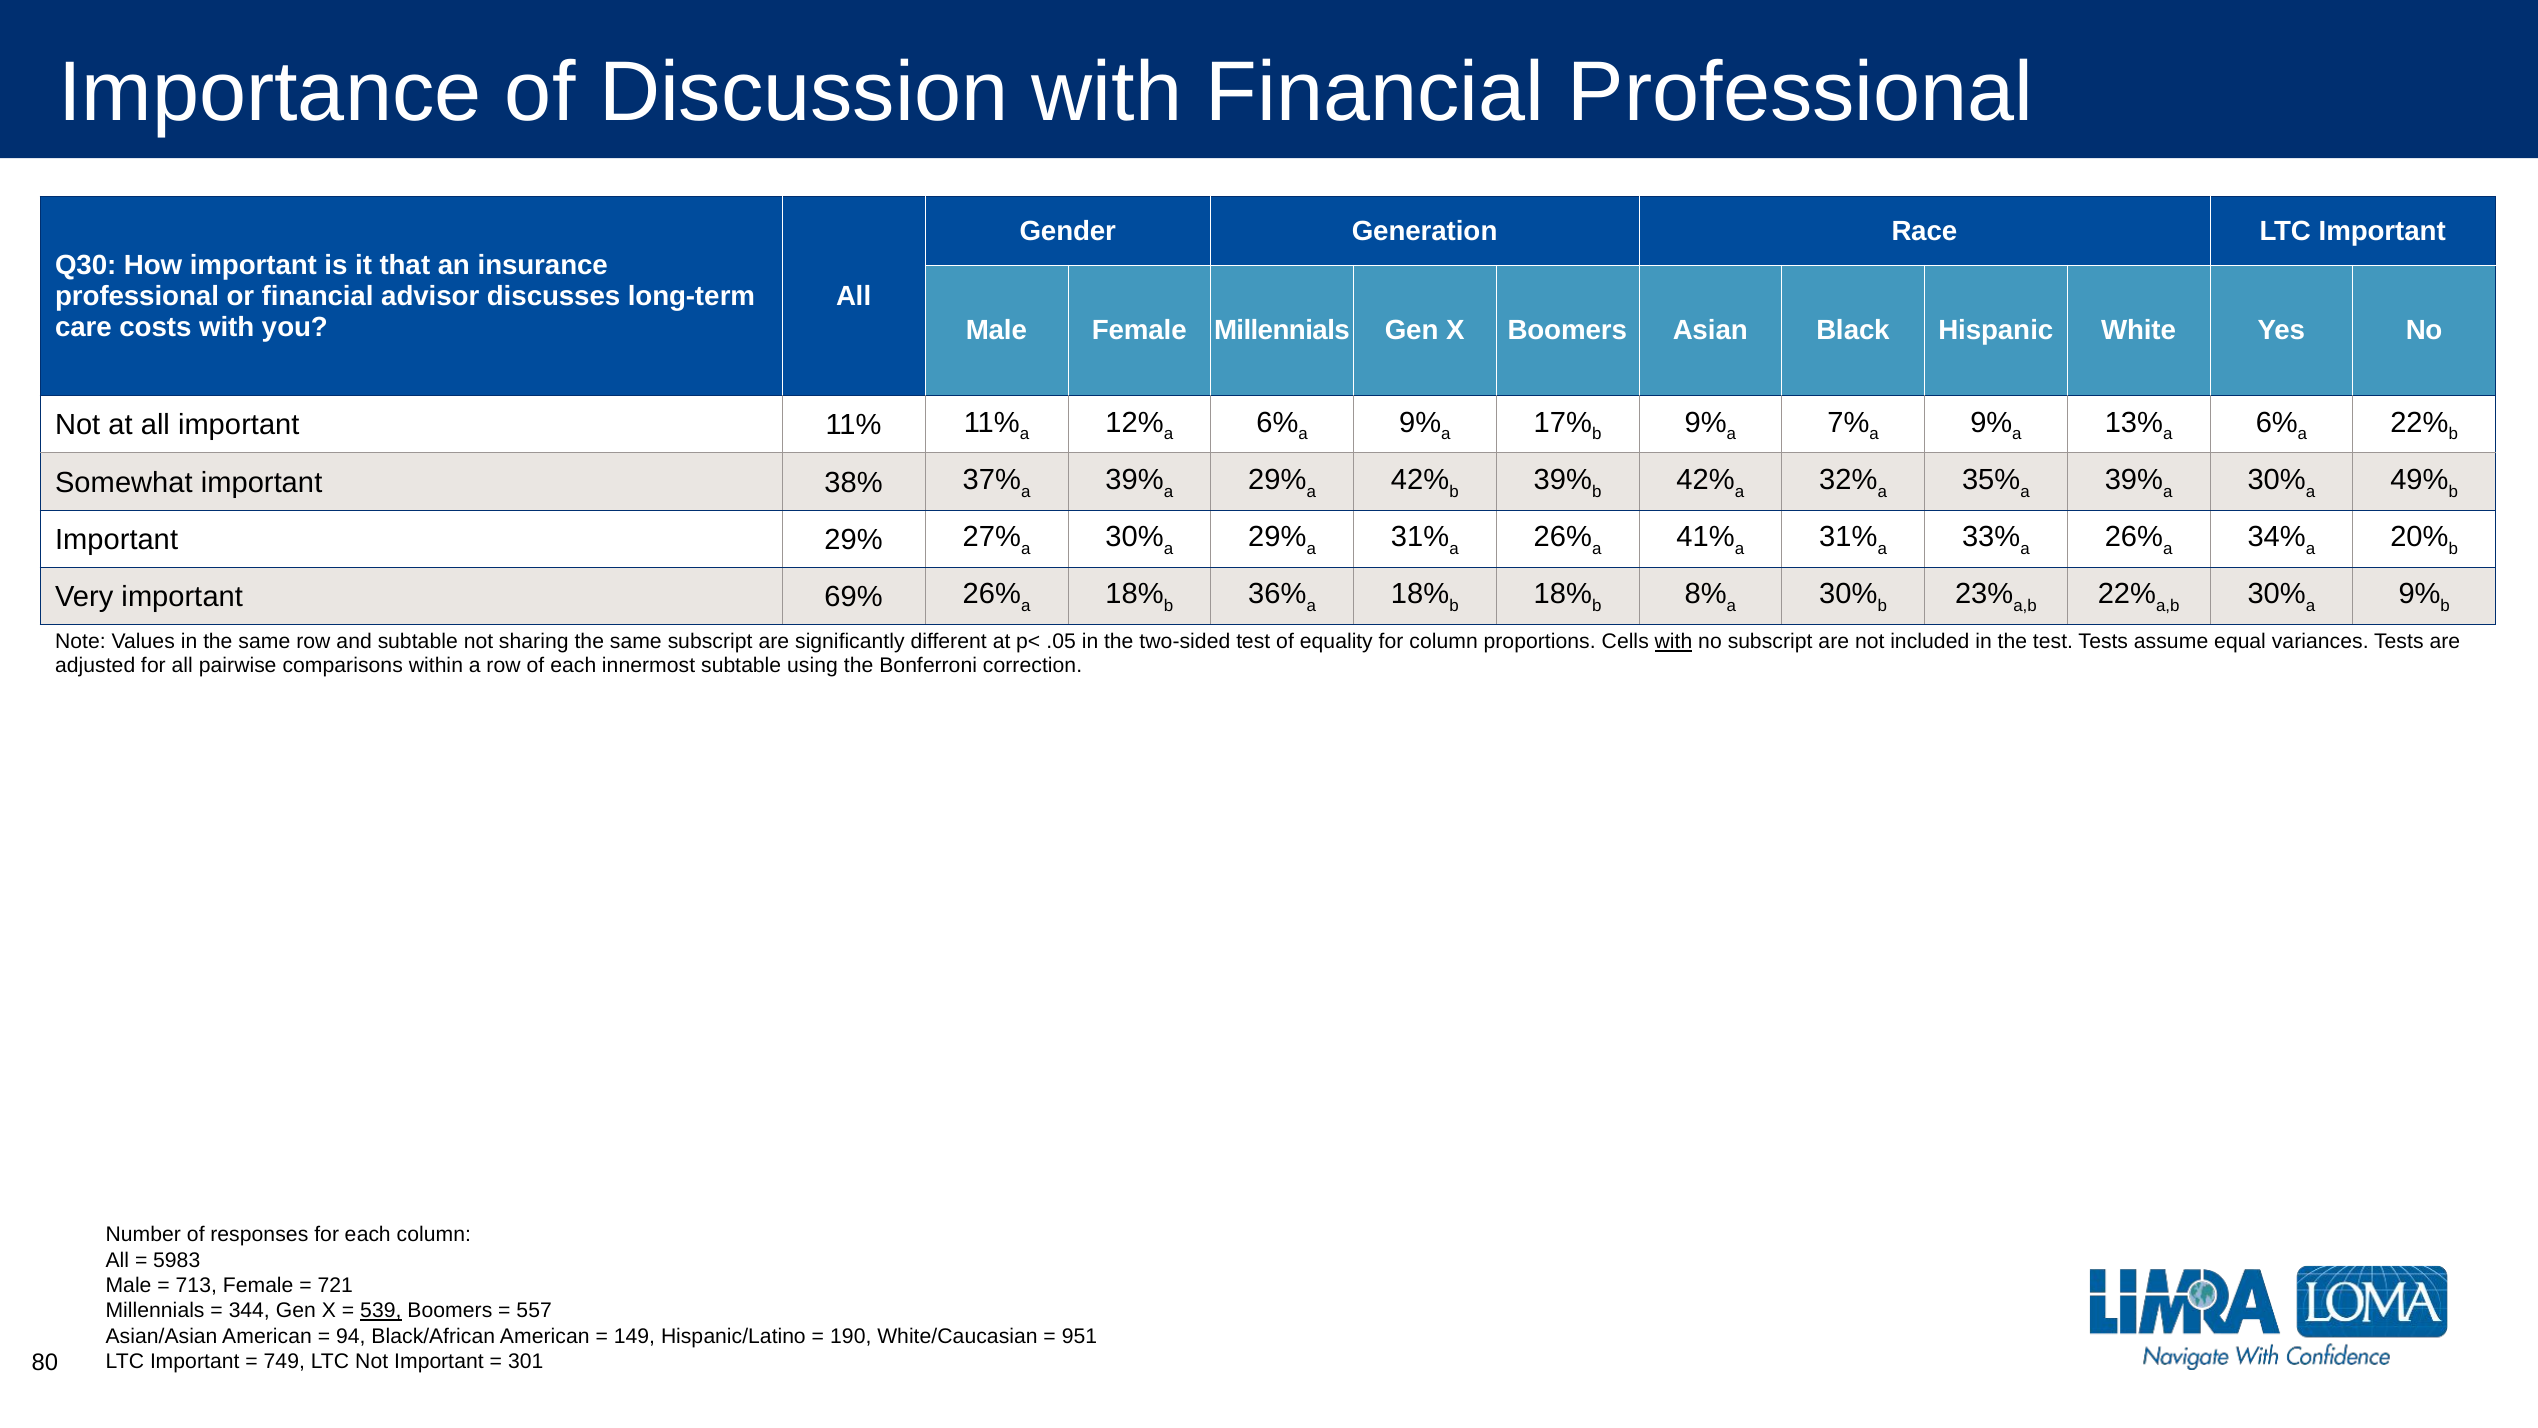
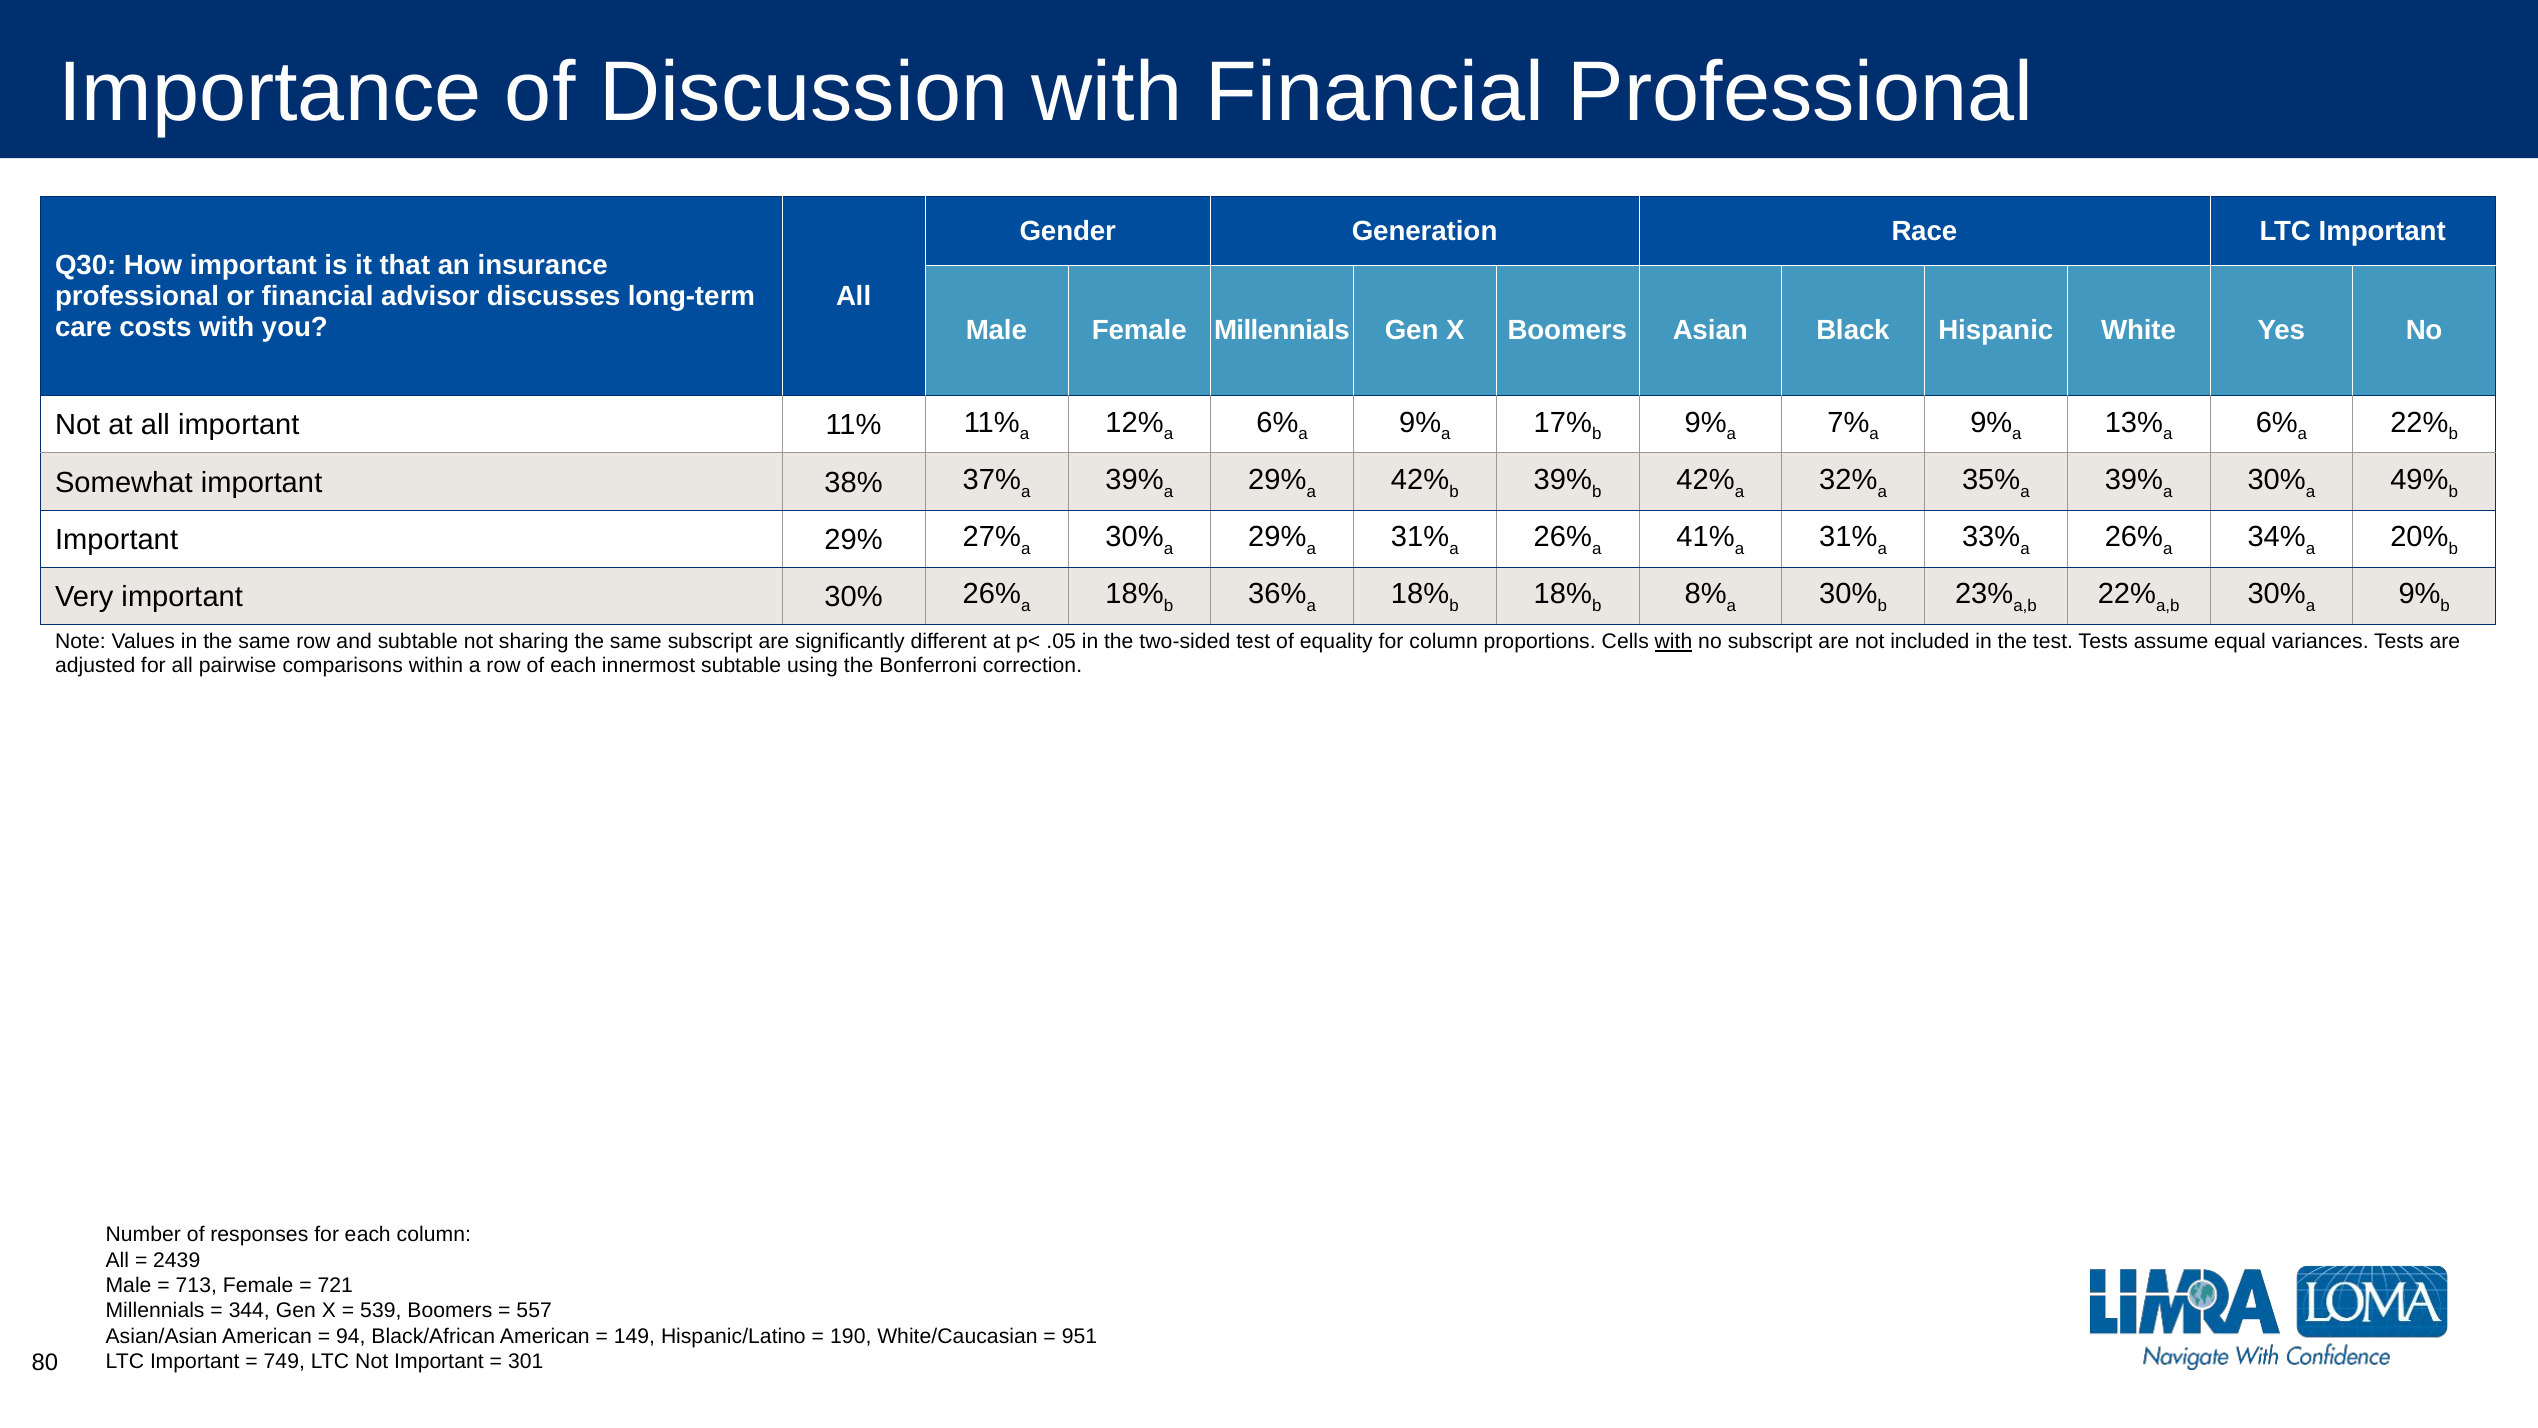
important 69%: 69% -> 30% (854, 597)
5983: 5983 -> 2439 (177, 1260)
539 underline: present -> none (381, 1311)
